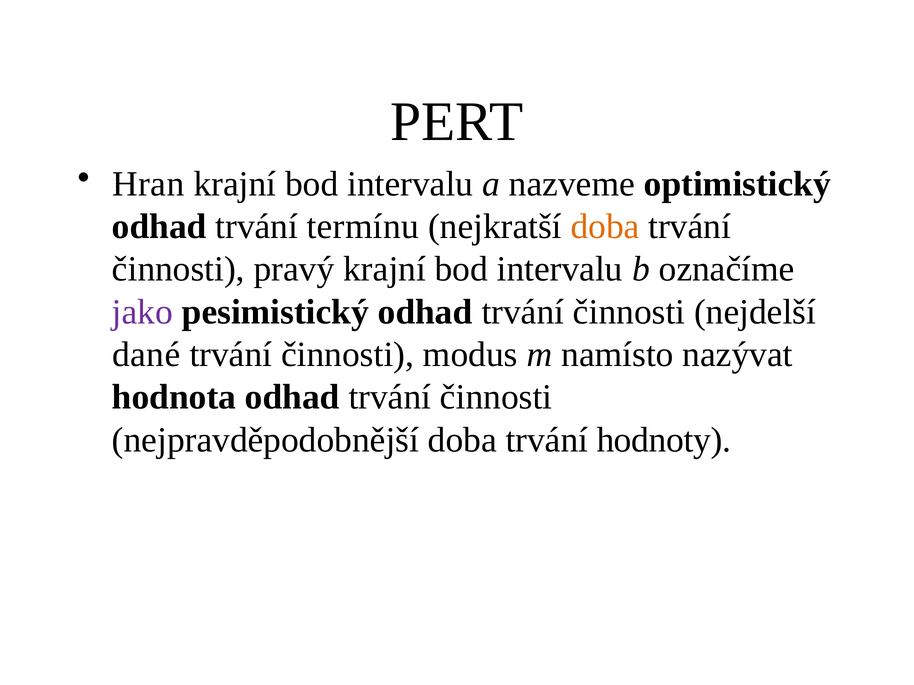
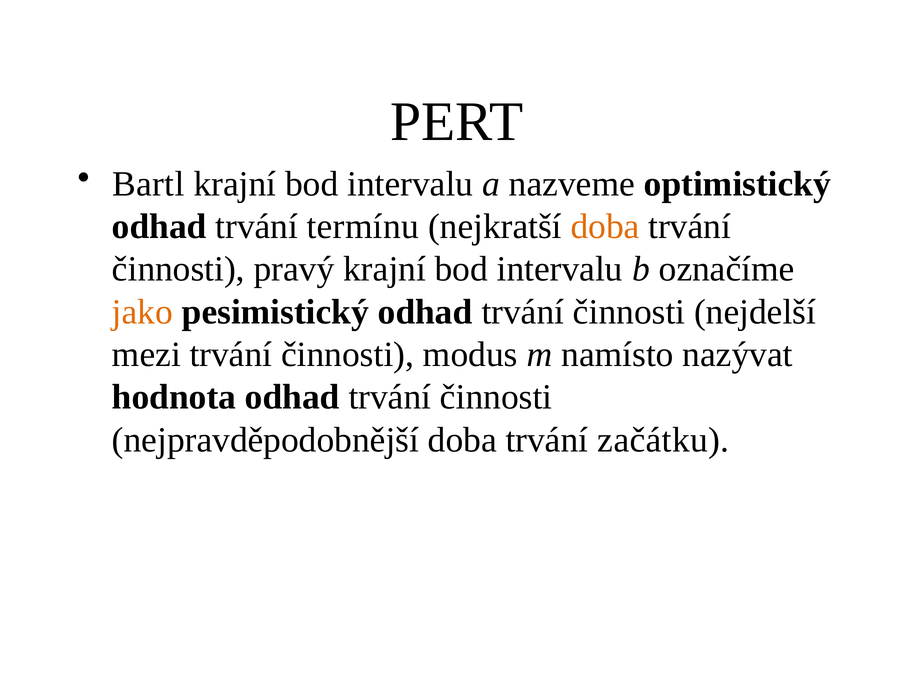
Hran: Hran -> Bartl (148, 184)
jako colour: purple -> orange (142, 312)
dané: dané -> mezi (146, 355)
hodnoty: hodnoty -> začátku (663, 440)
